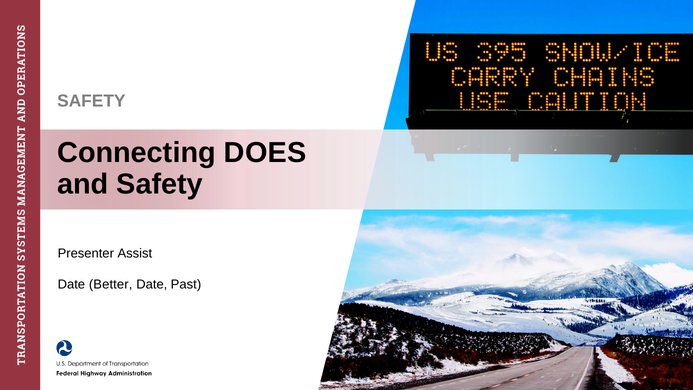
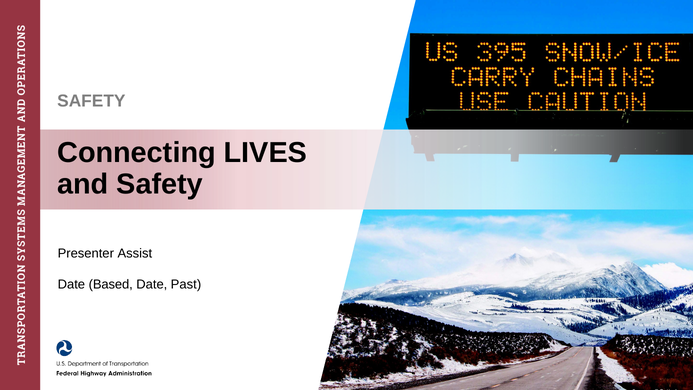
DOES: DOES -> LIVES (265, 153)
Better: Better -> Based (111, 284)
